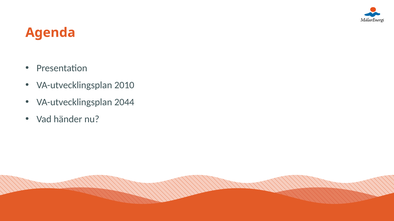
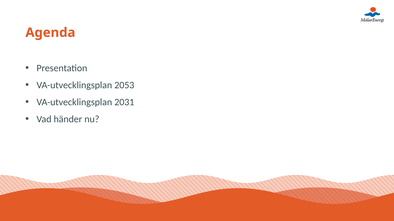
2010: 2010 -> 2053 (124, 85)
2044: 2044 -> 2031 (124, 102)
